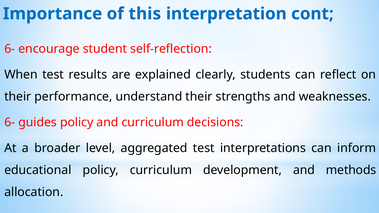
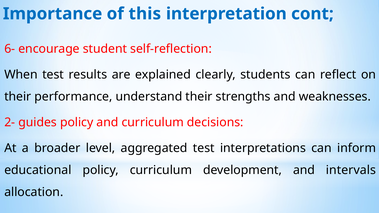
6-: 6- -> 2- (10, 123)
methods: methods -> intervals (351, 170)
